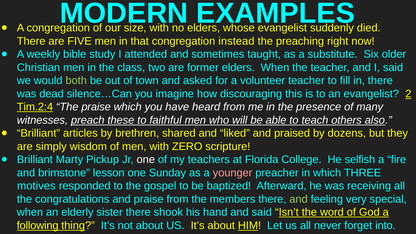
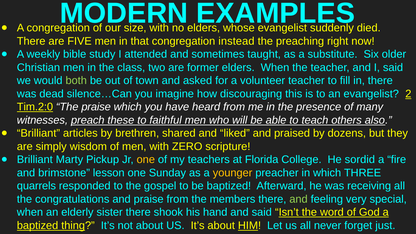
Tim.2:4: Tim.2:4 -> Tim.2:0 (35, 107)
one colour: white -> yellow (146, 160)
selfish: selfish -> sordid (360, 160)
younger colour: pink -> yellow (233, 173)
motives: motives -> quarrels (36, 186)
following: following -> baptized (38, 225)
into: into -> just (385, 225)
